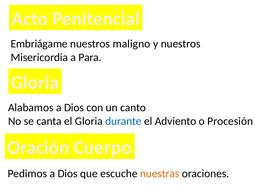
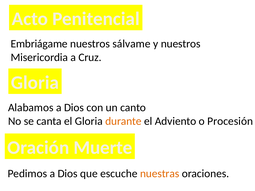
maligno: maligno -> sálvame (132, 44)
Para: Para -> Cruz (90, 57)
durante colour: blue -> orange (123, 121)
Cuerpo: Cuerpo -> Muerte (103, 148)
